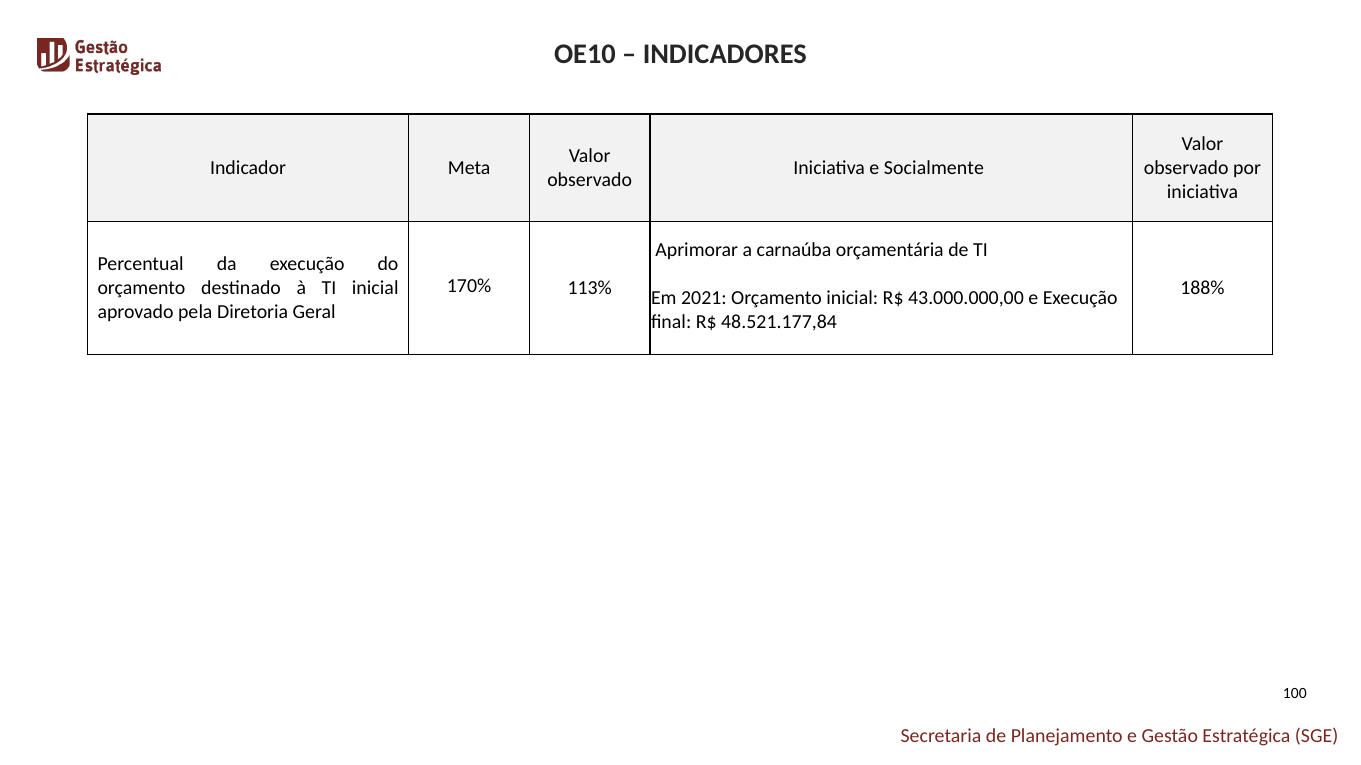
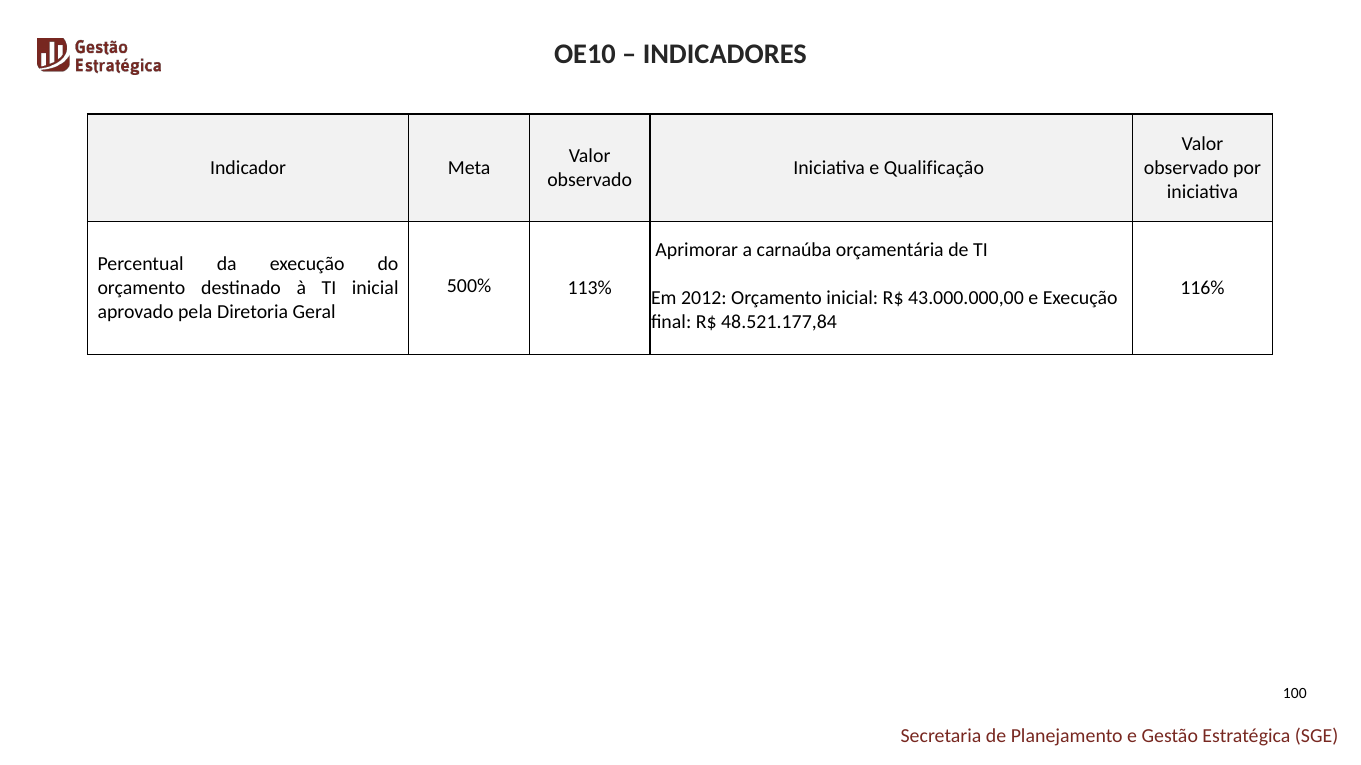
Socialmente: Socialmente -> Qualificação (934, 168)
170%: 170% -> 500% (469, 286)
188%: 188% -> 116% (1203, 288)
2021: 2021 -> 2012 (704, 298)
